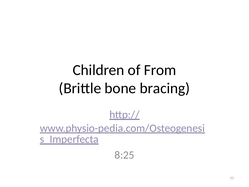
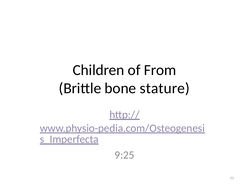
bracing: bracing -> stature (165, 88)
8:25: 8:25 -> 9:25 (124, 155)
